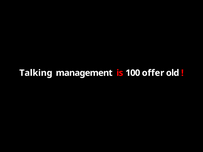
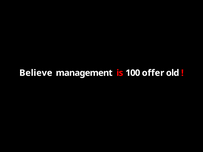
Talking: Talking -> Believe (36, 73)
